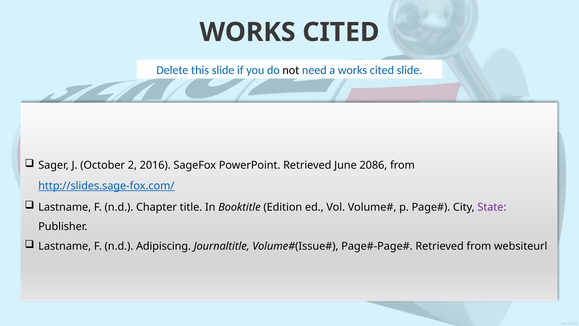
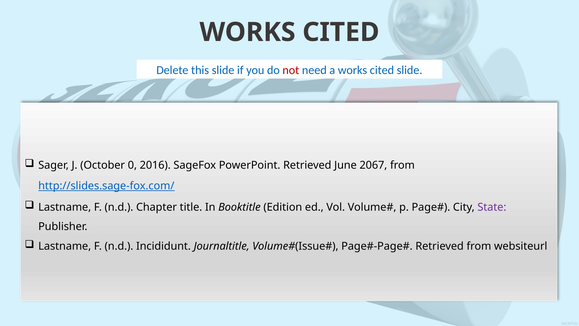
not colour: black -> red (291, 70)
2: 2 -> 0 (132, 165)
2086: 2086 -> 2067 (373, 165)
Adipiscing: Adipiscing -> Incididunt (163, 246)
